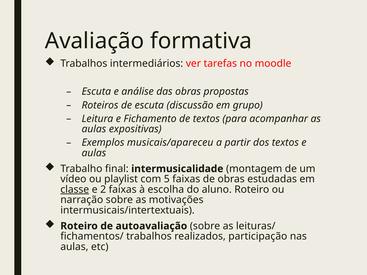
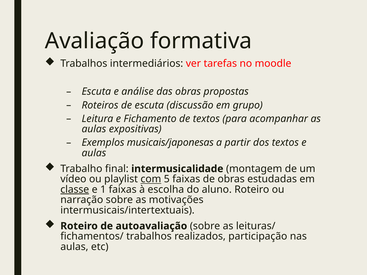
musicais/apareceu: musicais/apareceu -> musicais/japonesas (170, 143)
com underline: none -> present (151, 179)
2: 2 -> 1 (103, 190)
